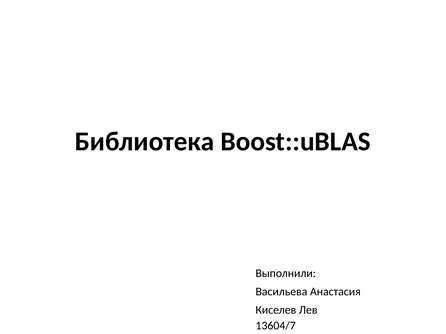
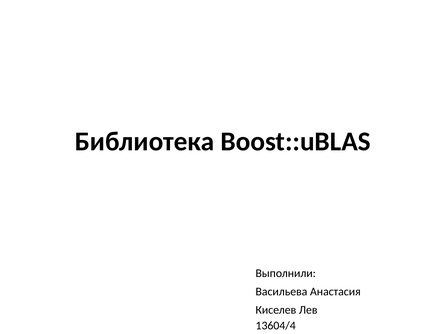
13604/7: 13604/7 -> 13604/4 (276, 326)
